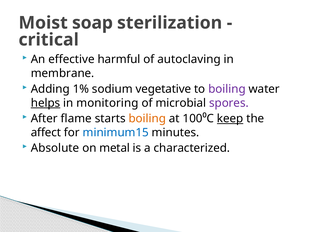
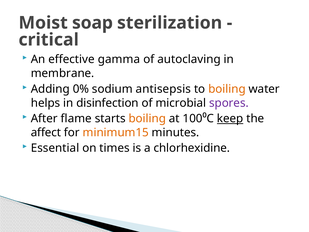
harmful: harmful -> gamma (119, 59)
1%: 1% -> 0% (81, 89)
vegetative: vegetative -> antisepsis (163, 89)
boiling colour: purple -> orange (227, 89)
helps underline: present -> none (46, 103)
monitoring: monitoring -> disinfection (107, 103)
minimum15 colour: blue -> orange (116, 132)
Absolute: Absolute -> Essential (55, 148)
metal: metal -> times (115, 148)
characterized: characterized -> chlorhexidine (192, 148)
